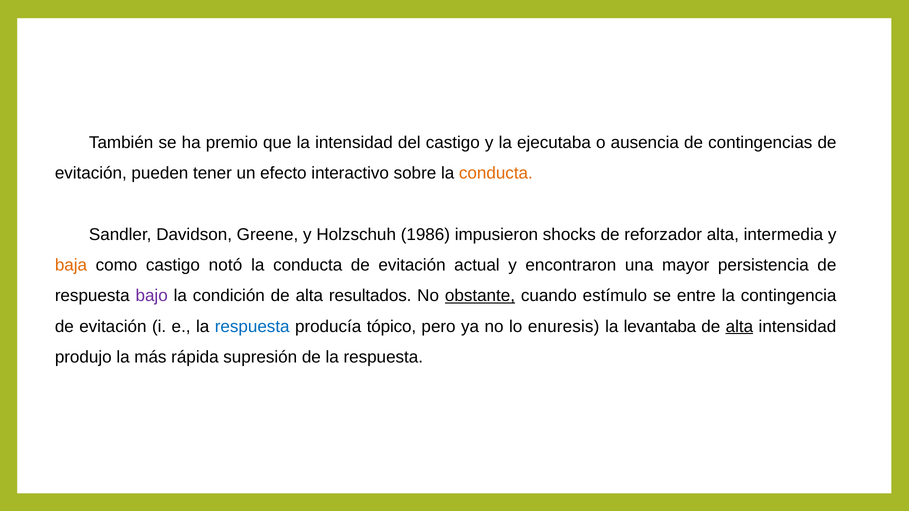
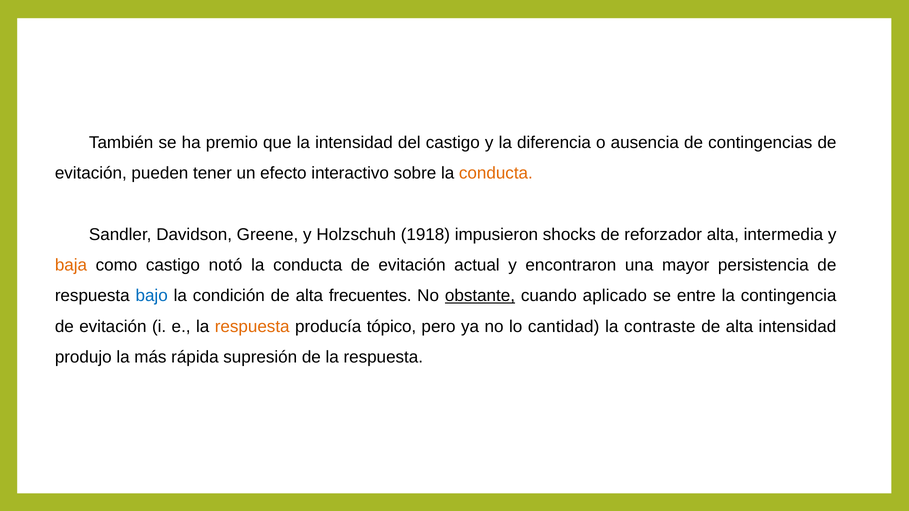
ejecutaba: ejecutaba -> diferencia (554, 143)
1986: 1986 -> 1918 (425, 235)
bajo colour: purple -> blue (152, 296)
resultados: resultados -> frecuentes (370, 296)
estímulo: estímulo -> aplicado (615, 296)
respuesta colour: blue -> orange (252, 327)
enuresis: enuresis -> cantidad (564, 327)
levantaba: levantaba -> contraste (660, 327)
alta underline: present -> none (739, 327)
